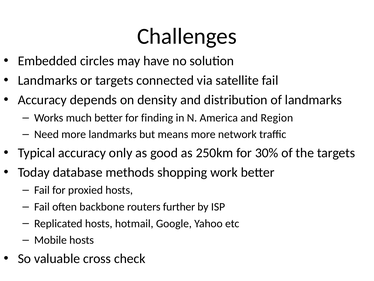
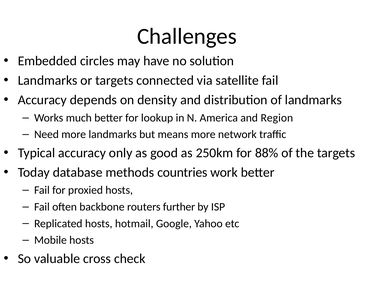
finding: finding -> lookup (157, 118)
30%: 30% -> 88% (267, 153)
shopping: shopping -> countries (182, 172)
